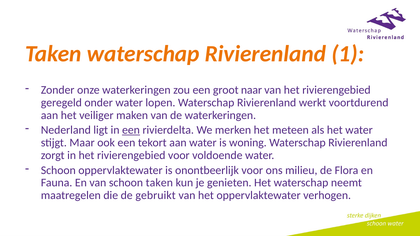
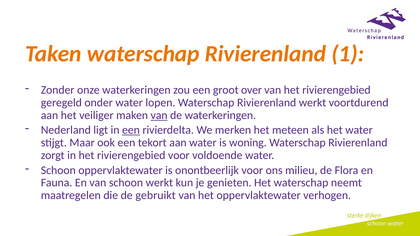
naar: naar -> over (251, 90)
van underline: none -> present (159, 115)
schoon taken: taken -> werkt (159, 183)
